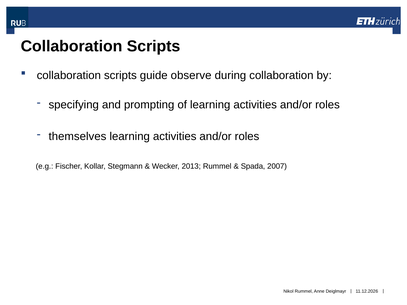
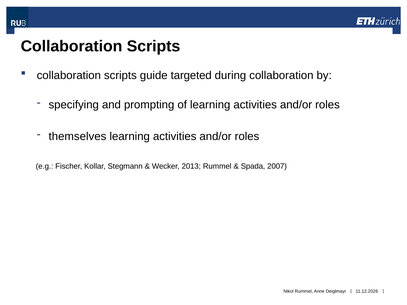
observe: observe -> targeted (191, 75)
